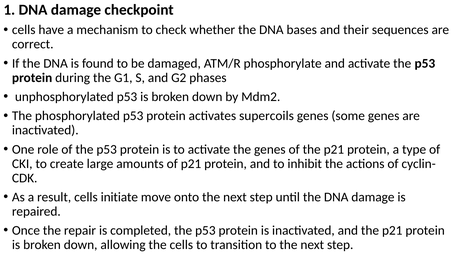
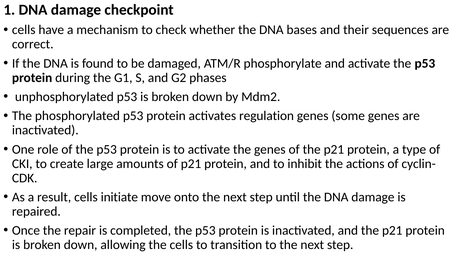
supercoils: supercoils -> regulation (267, 116)
